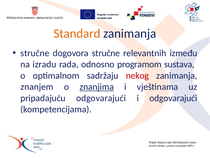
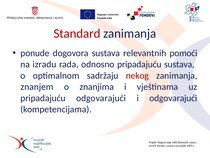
Standard colour: orange -> red (77, 33)
stručne: stručne -> ponude (35, 53)
dogovora stručne: stručne -> sustava (106, 53)
između: između -> pomoći (184, 53)
odnosno programom: programom -> pripadajuću (139, 64)
znanjima underline: present -> none (97, 87)
